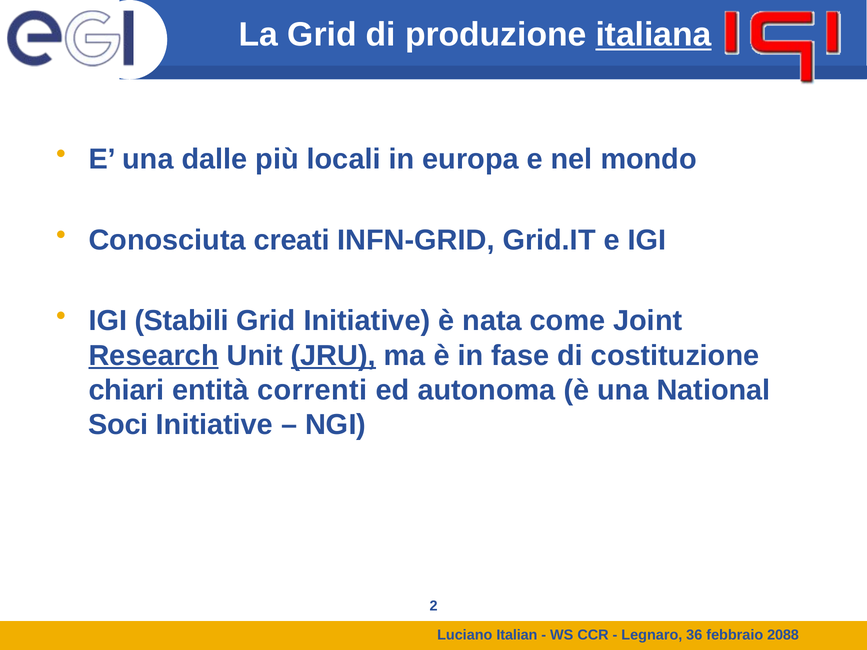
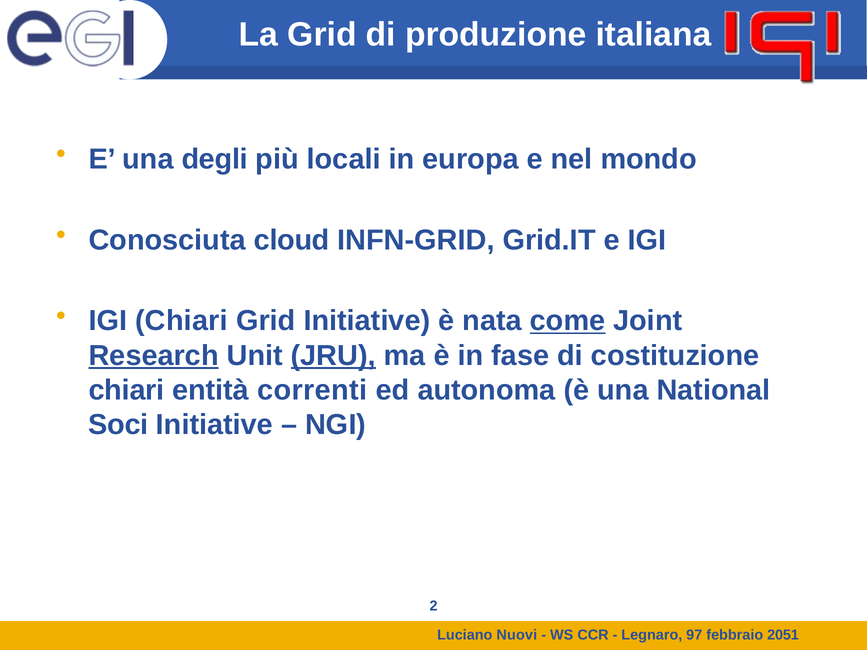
italiana underline: present -> none (654, 35)
dalle: dalle -> degli (215, 159)
creati: creati -> cloud (292, 240)
IGI Stabili: Stabili -> Chiari (181, 321)
come underline: none -> present (568, 321)
Italian: Italian -> Nuovi (517, 635)
36: 36 -> 97 (694, 635)
2088: 2088 -> 2051 (783, 635)
